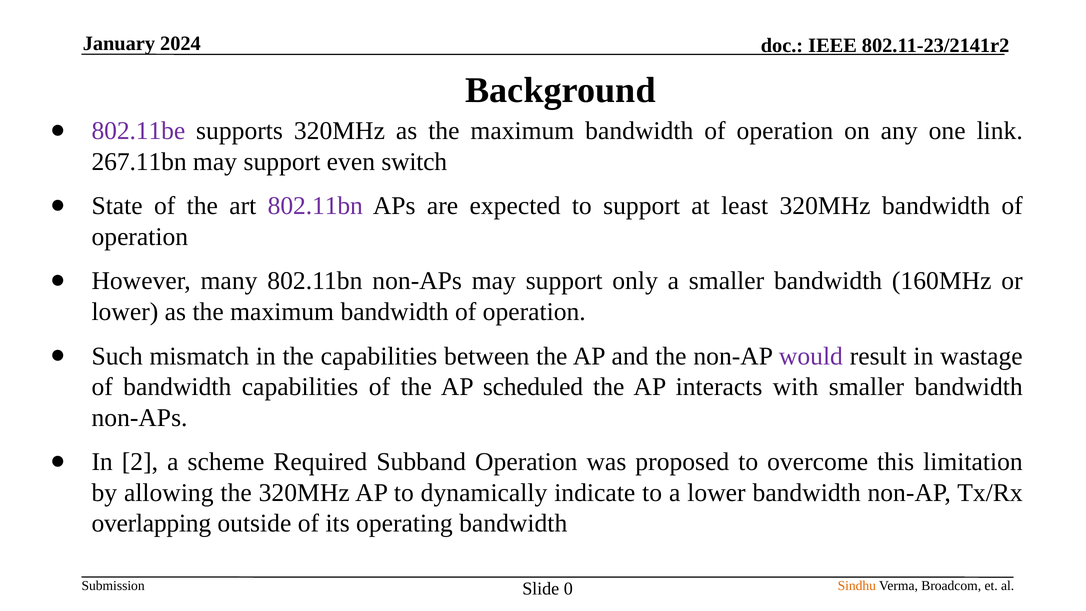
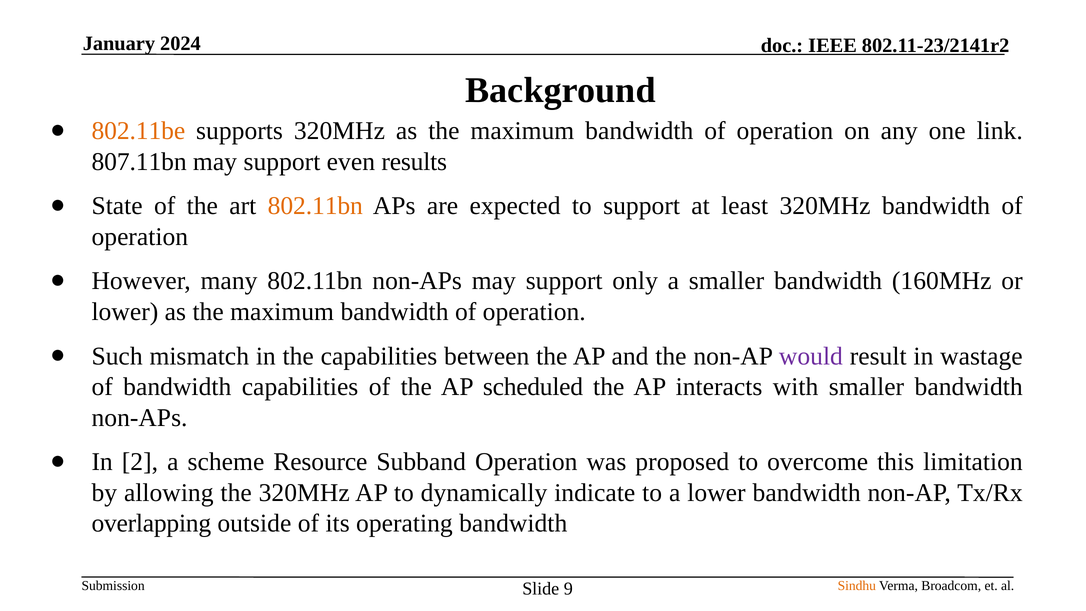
802.11be colour: purple -> orange (138, 131)
267.11bn: 267.11bn -> 807.11bn (139, 162)
switch: switch -> results (414, 162)
802.11bn colour: purple -> orange (315, 206)
Required: Required -> Resource (320, 462)
0: 0 -> 9 (568, 589)
